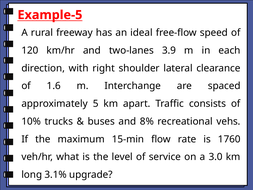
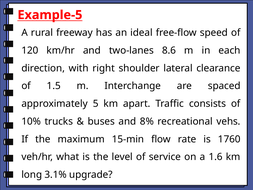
3.9: 3.9 -> 8.6 (169, 50)
1.6: 1.6 -> 1.5 (54, 86)
3.0: 3.0 -> 1.6 (216, 157)
